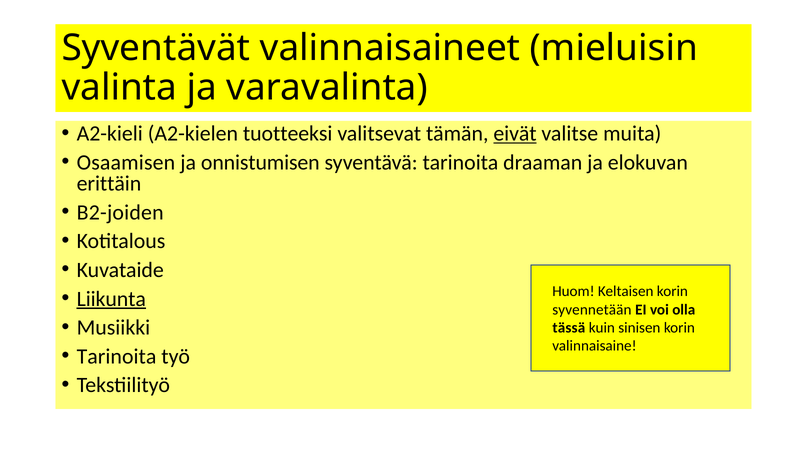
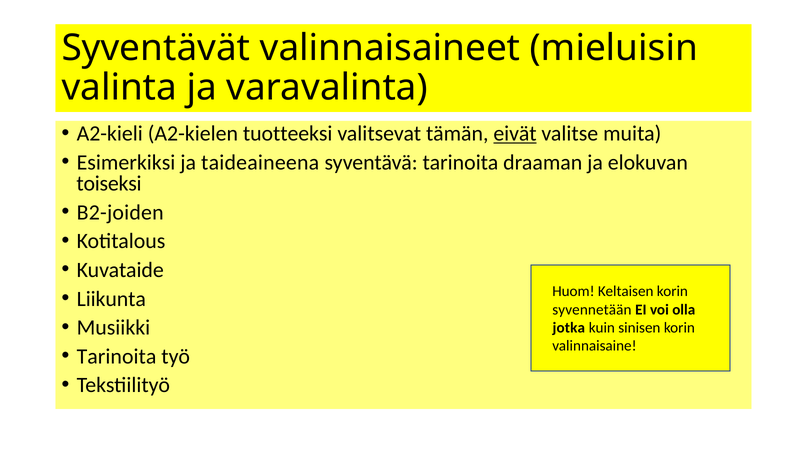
Osaamisen: Osaamisen -> Esimerkiksi (126, 162)
onnistumisen: onnistumisen -> taideaineena (260, 162)
erittäin: erittäin -> toiseksi (109, 184)
Liikunta underline: present -> none (111, 299)
tässä: tässä -> jotka (569, 328)
